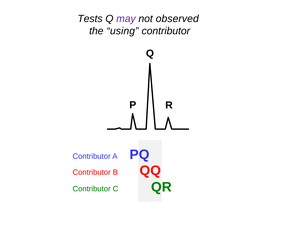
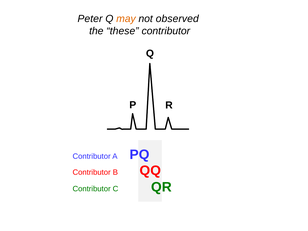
Tests: Tests -> Peter (90, 19)
may colour: purple -> orange (126, 19)
using: using -> these (123, 31)
